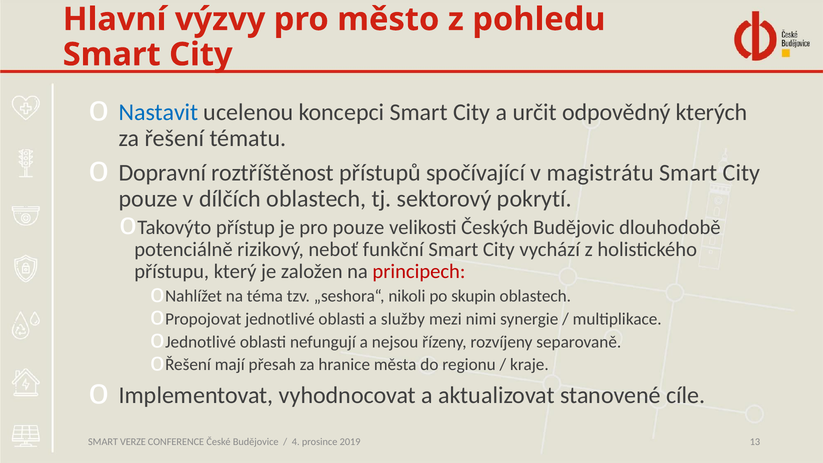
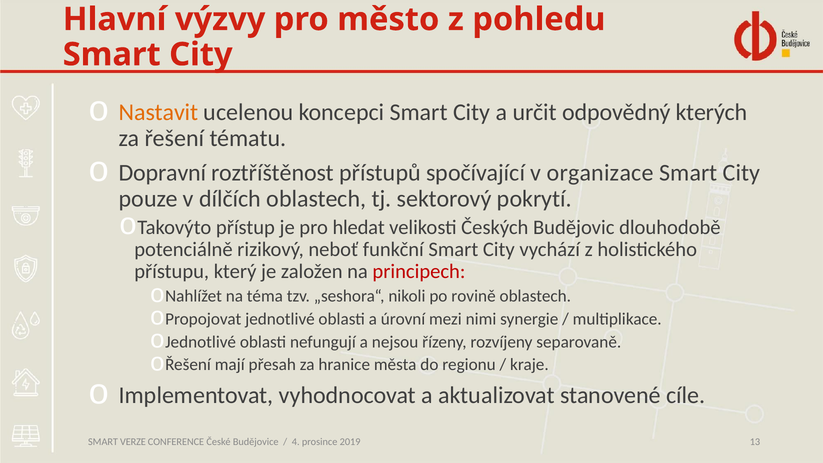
Nastavit colour: blue -> orange (159, 112)
magistrátu: magistrátu -> organizace (600, 173)
pro pouze: pouze -> hledat (359, 227)
skupin: skupin -> rovině (473, 296)
služby: služby -> úrovní (403, 319)
